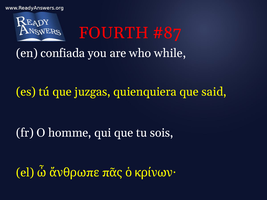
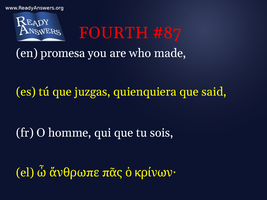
confiada: confiada -> promesa (63, 53)
while: while -> made (170, 53)
